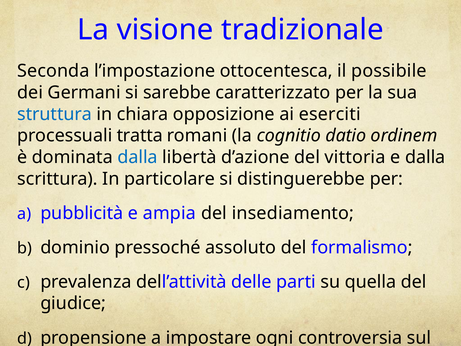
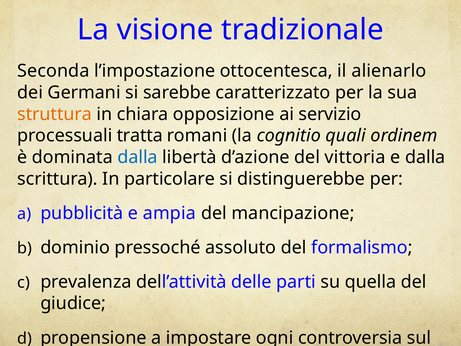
possibile: possibile -> alienarlo (389, 71)
struttura colour: blue -> orange (55, 114)
eserciti: eserciti -> servizio (330, 114)
datio: datio -> quali (346, 136)
insediamento: insediamento -> mancipazione (293, 213)
